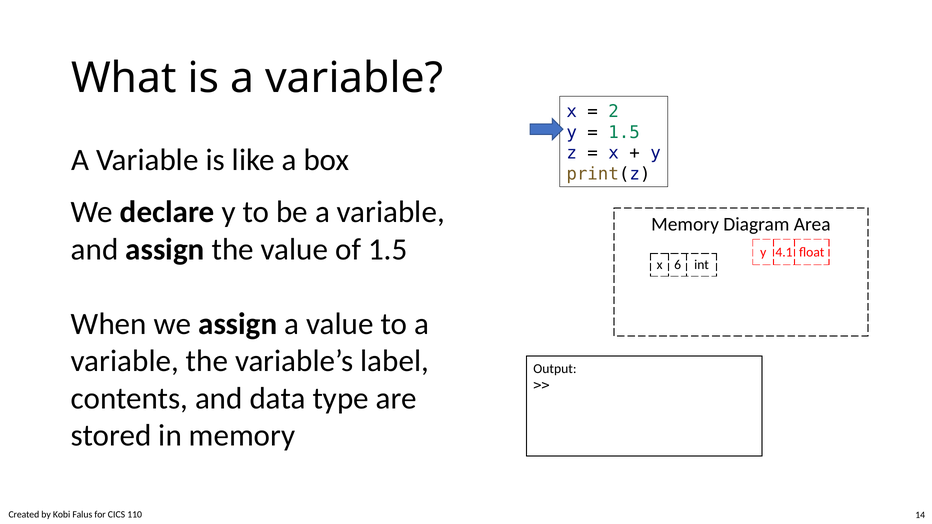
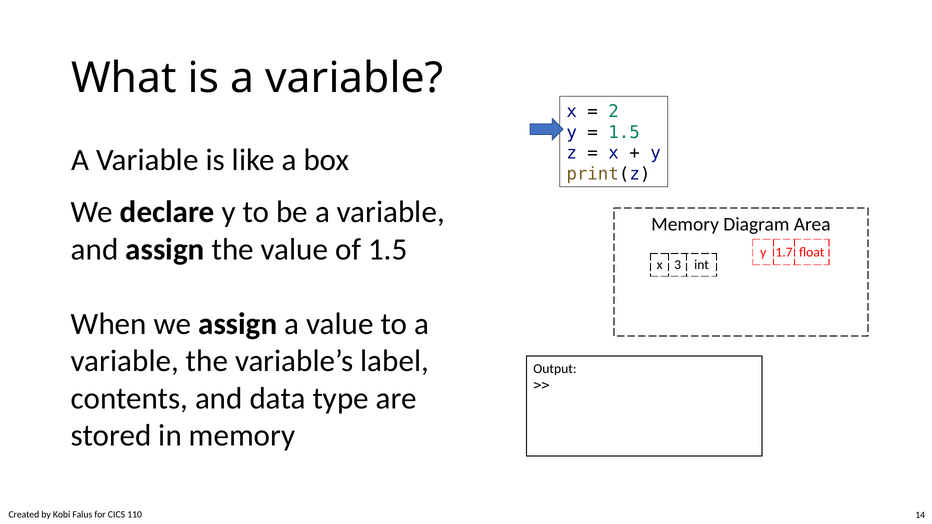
4.1: 4.1 -> 1.7 (784, 252)
6: 6 -> 3 (678, 265)
